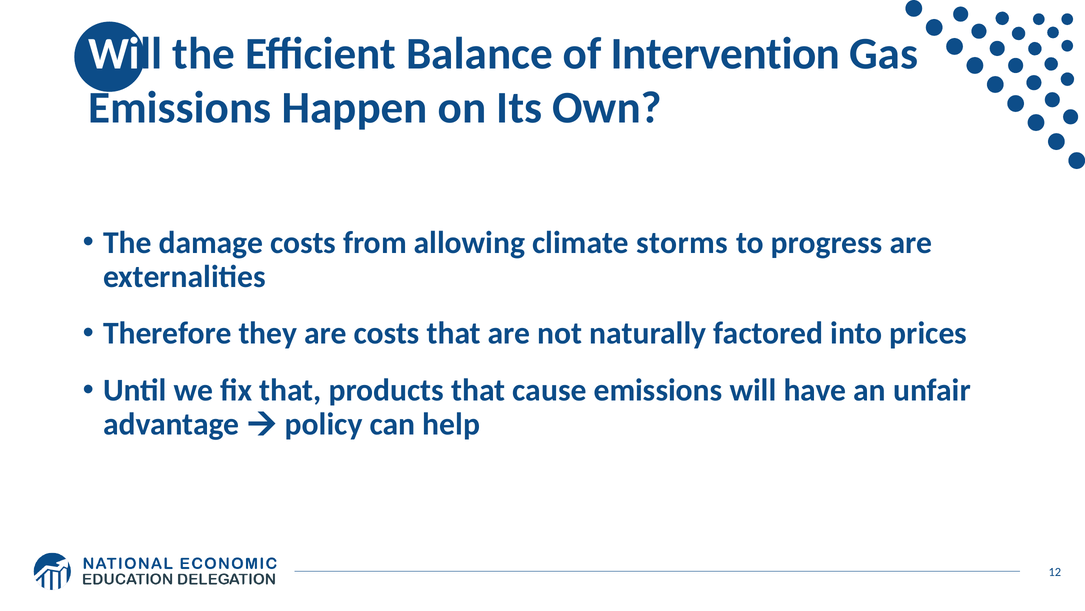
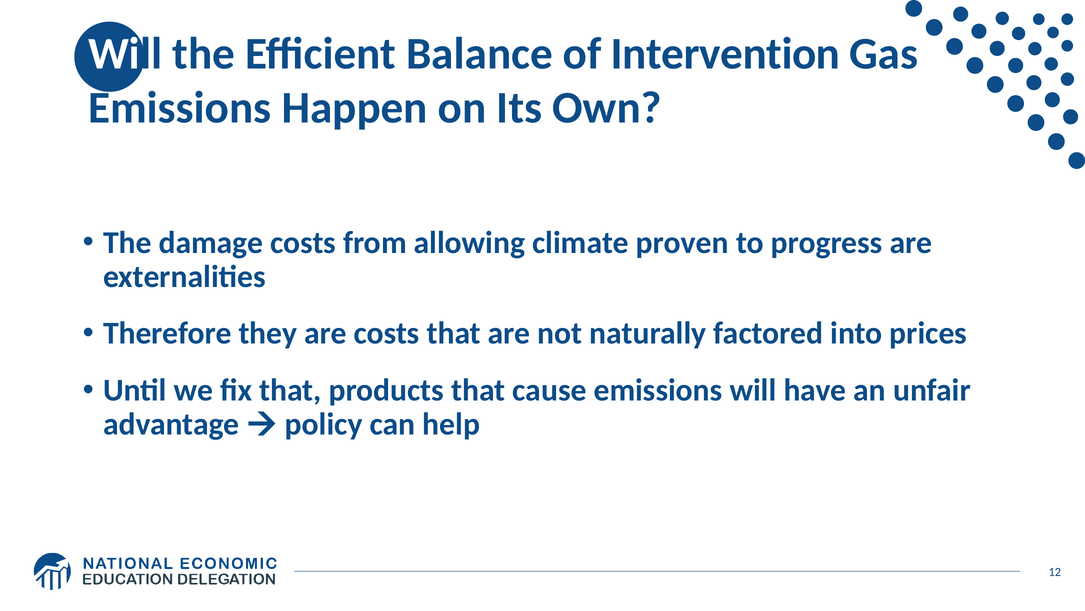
storms: storms -> proven (682, 242)
